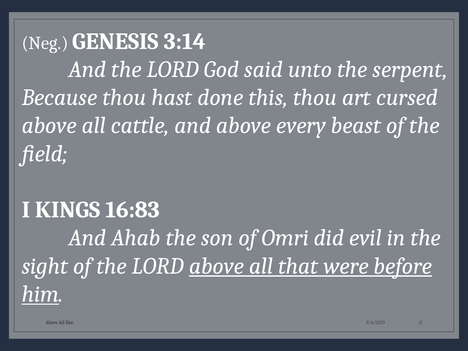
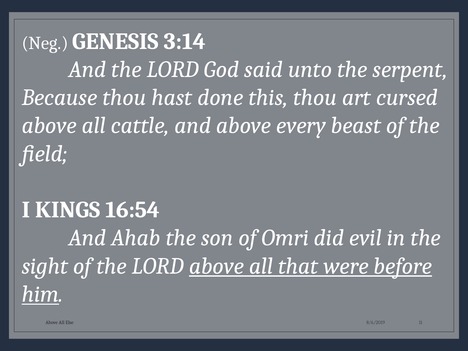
16:83: 16:83 -> 16:54 (133, 210)
